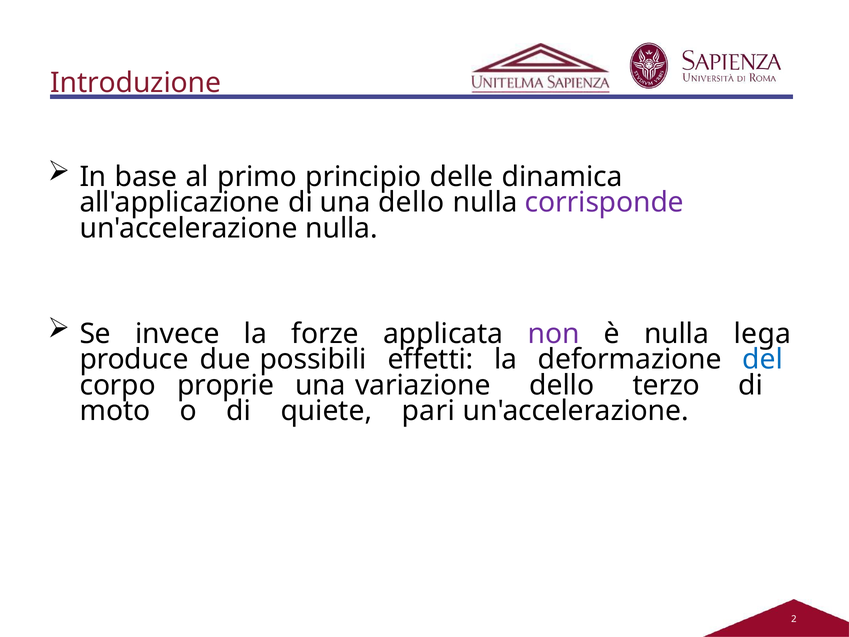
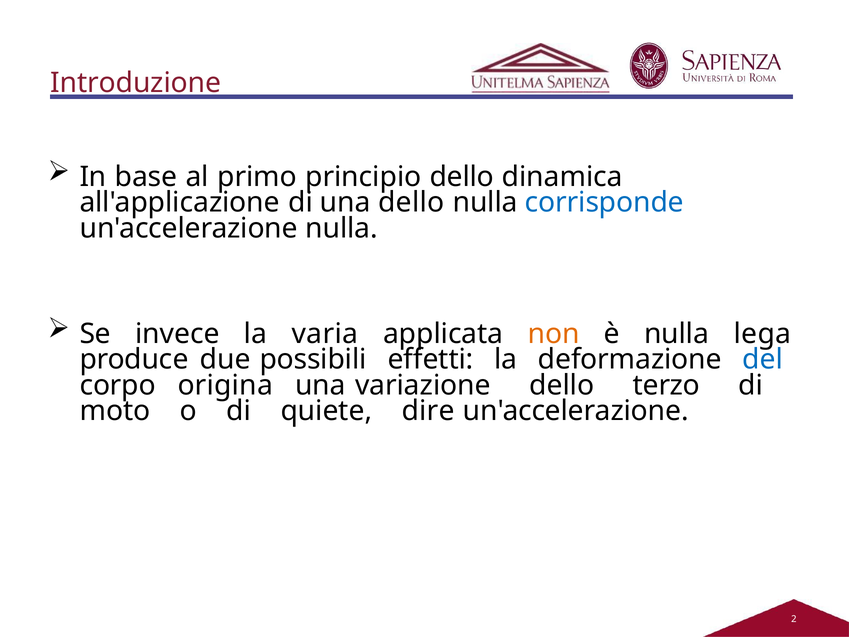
principio delle: delle -> dello (462, 177)
corrisponde colour: purple -> blue (604, 202)
forze: forze -> varia (325, 334)
non colour: purple -> orange (554, 334)
proprie: proprie -> origina (225, 385)
pari: pari -> dire (428, 411)
